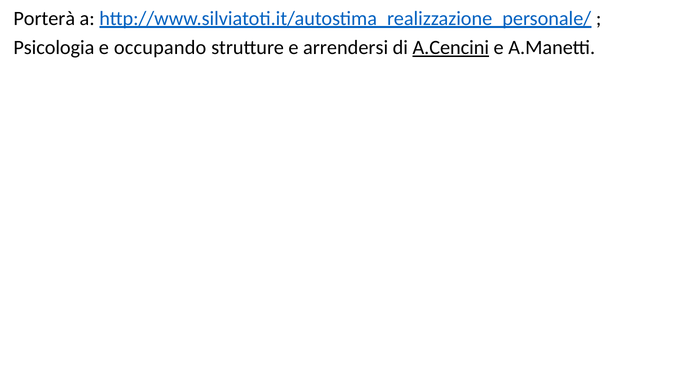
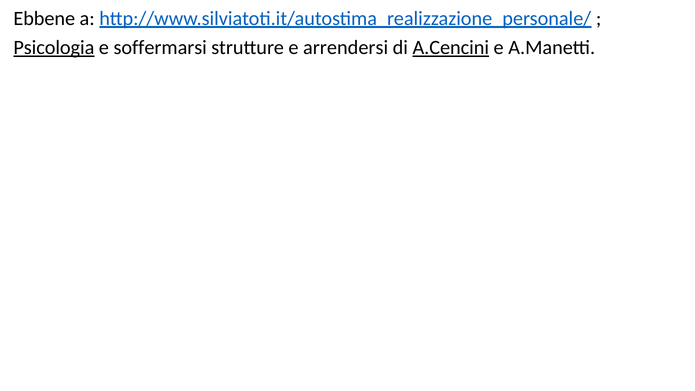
Porterà: Porterà -> Ebbene (44, 18)
Psicologia underline: none -> present (54, 48)
occupando: occupando -> soffermarsi (160, 48)
